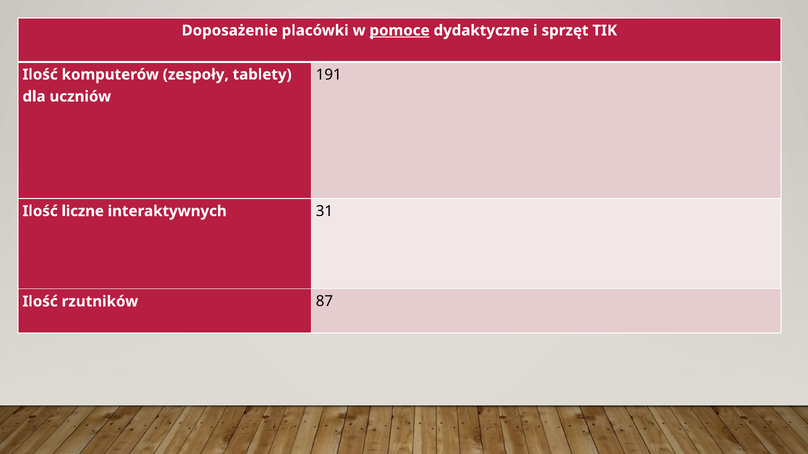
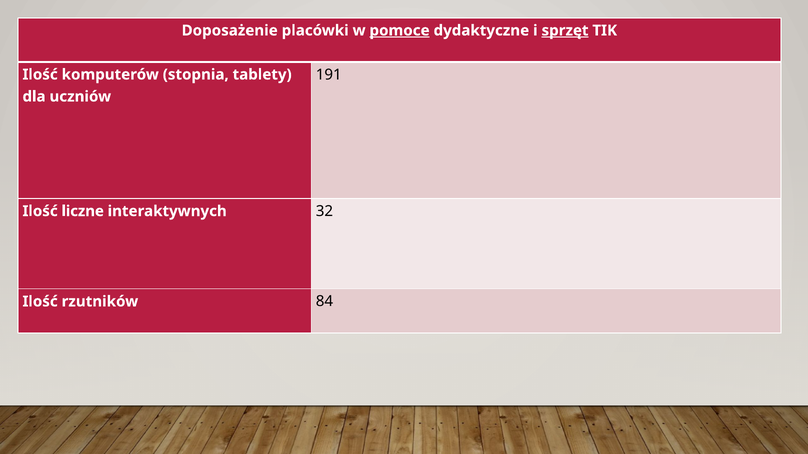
sprzęt underline: none -> present (565, 31)
zespoły: zespoły -> stopnia (196, 75)
31: 31 -> 32 (324, 211)
87: 87 -> 84 (324, 302)
